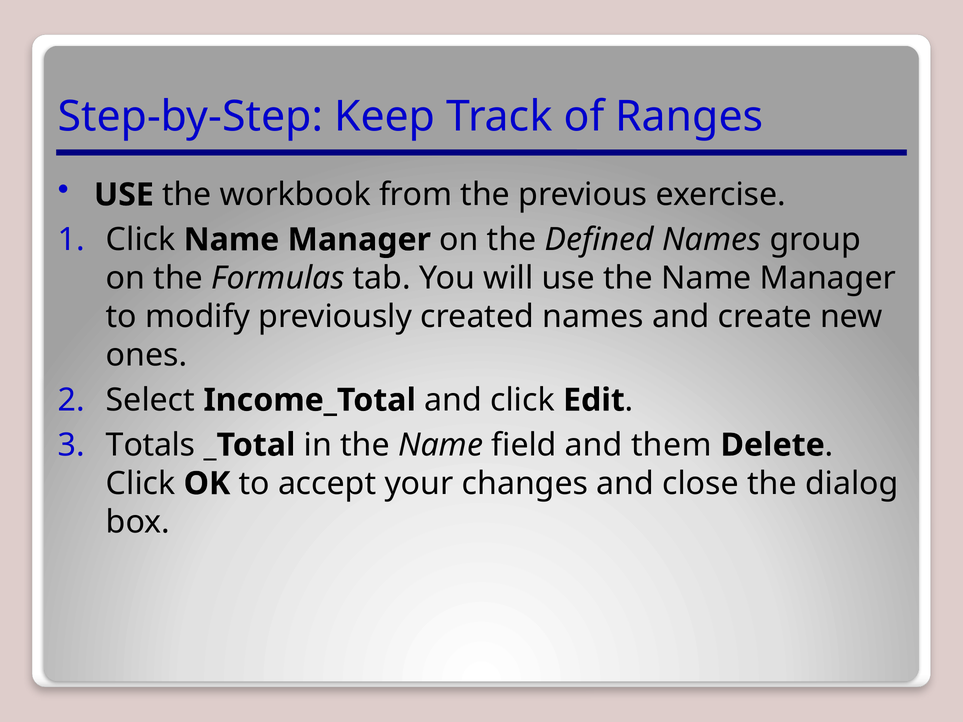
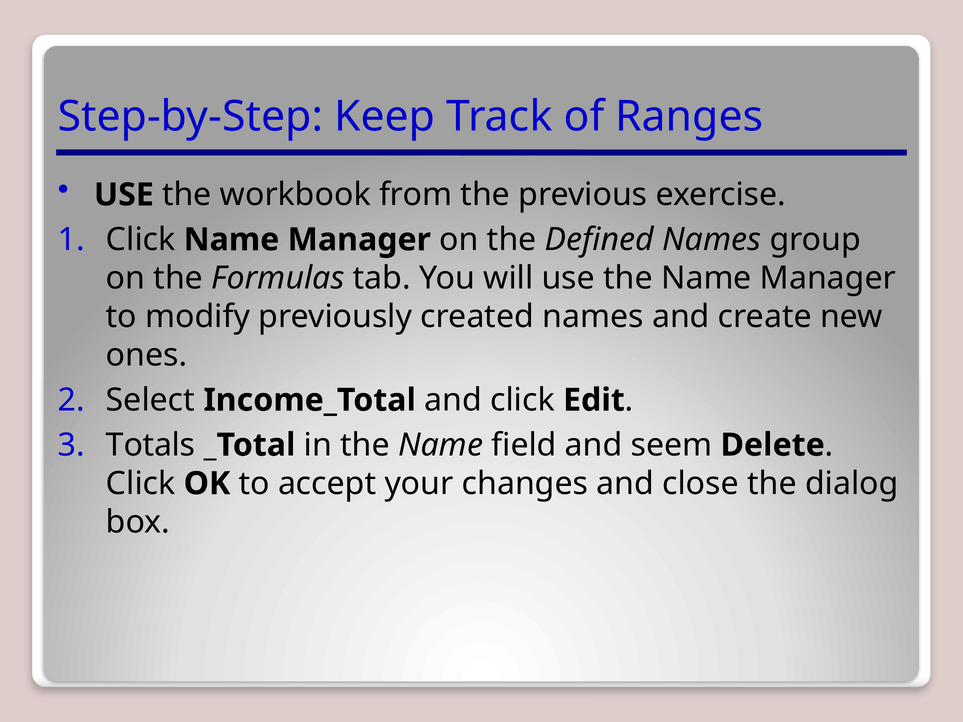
them: them -> seem (672, 445)
